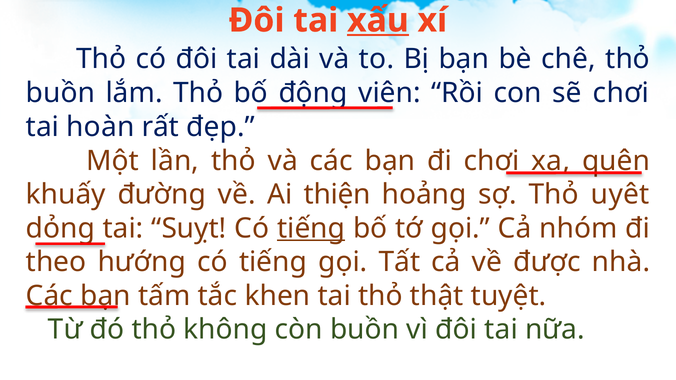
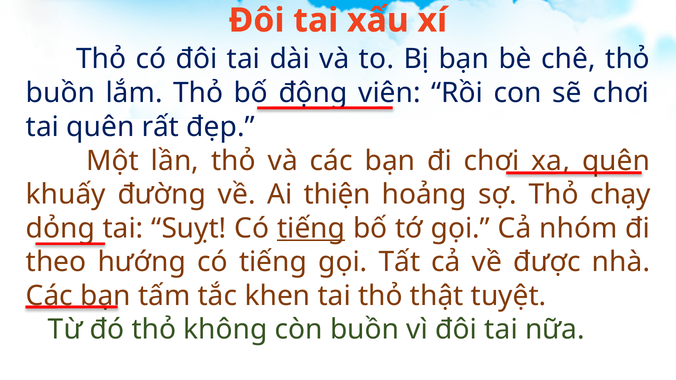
xấu underline: present -> none (378, 20)
tai hoàn: hoàn -> quên (100, 127)
uyêt: uyêt -> chạy (620, 195)
